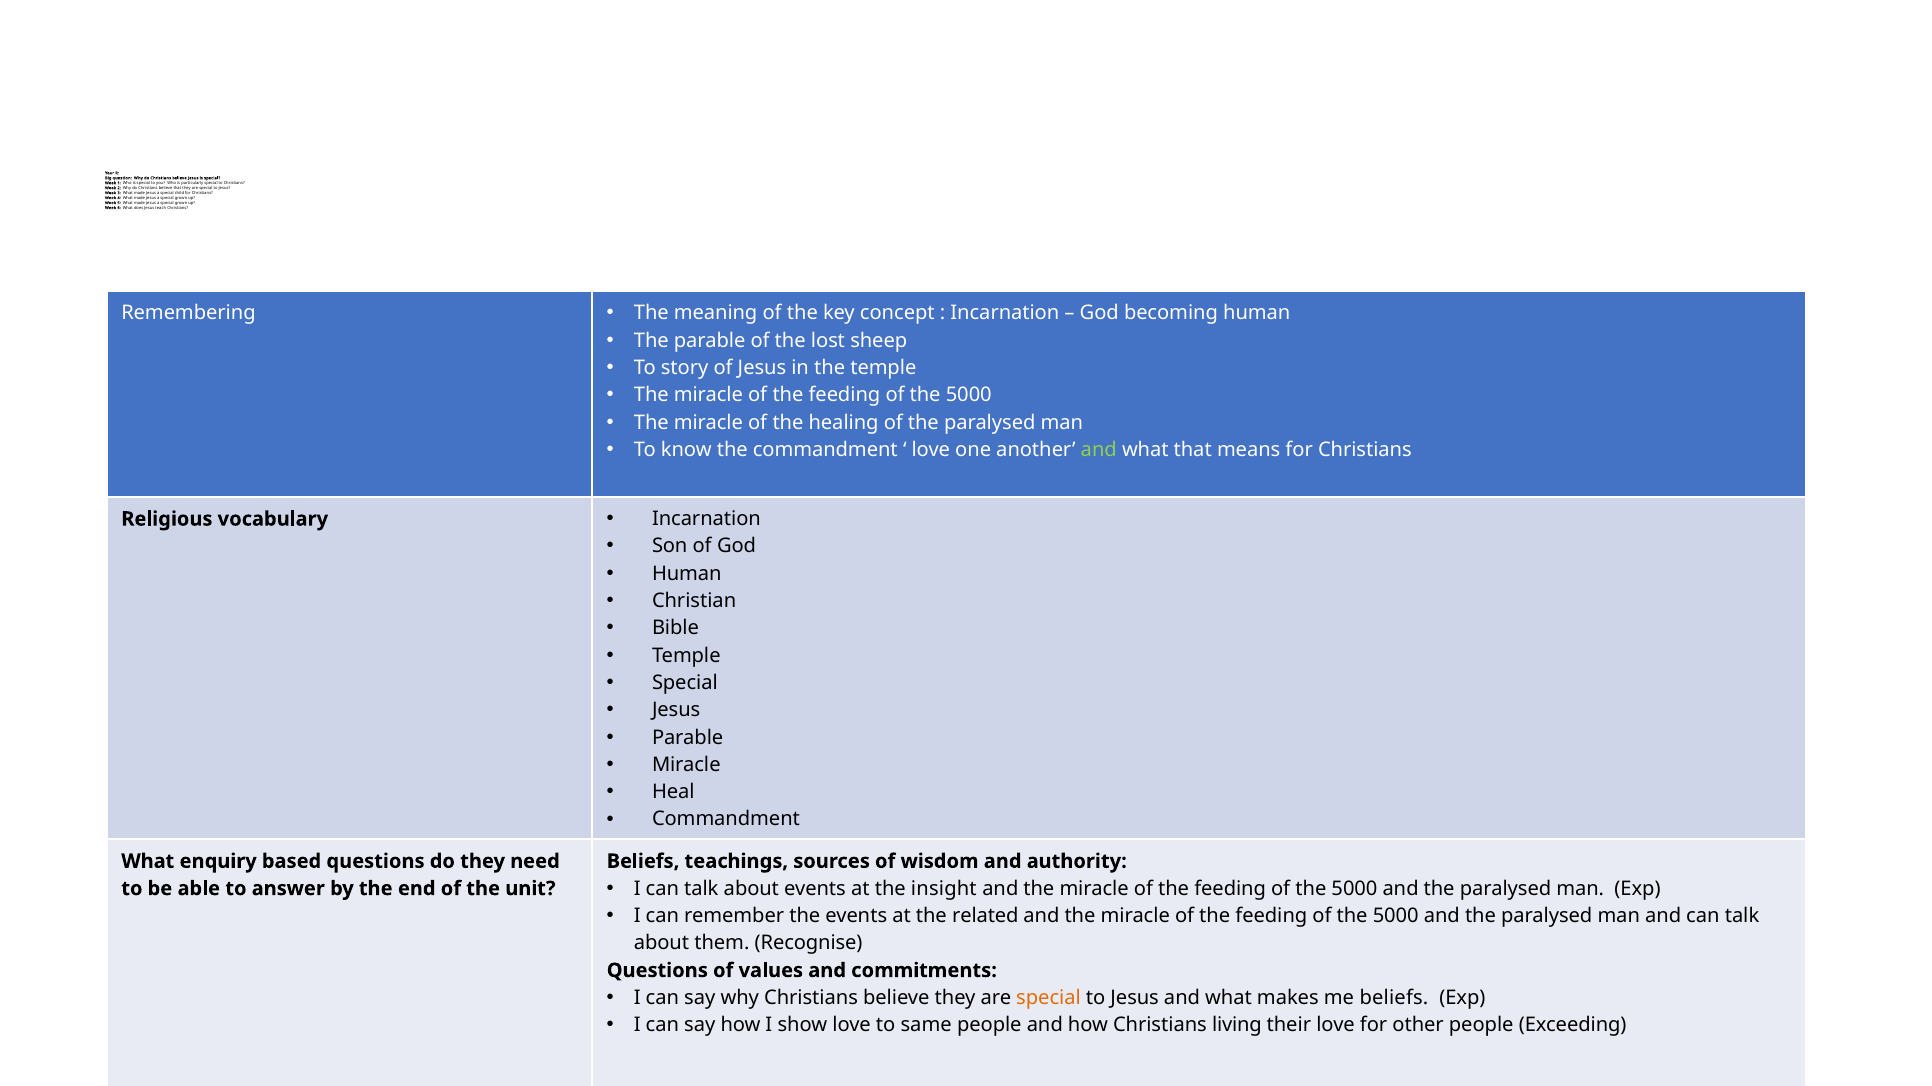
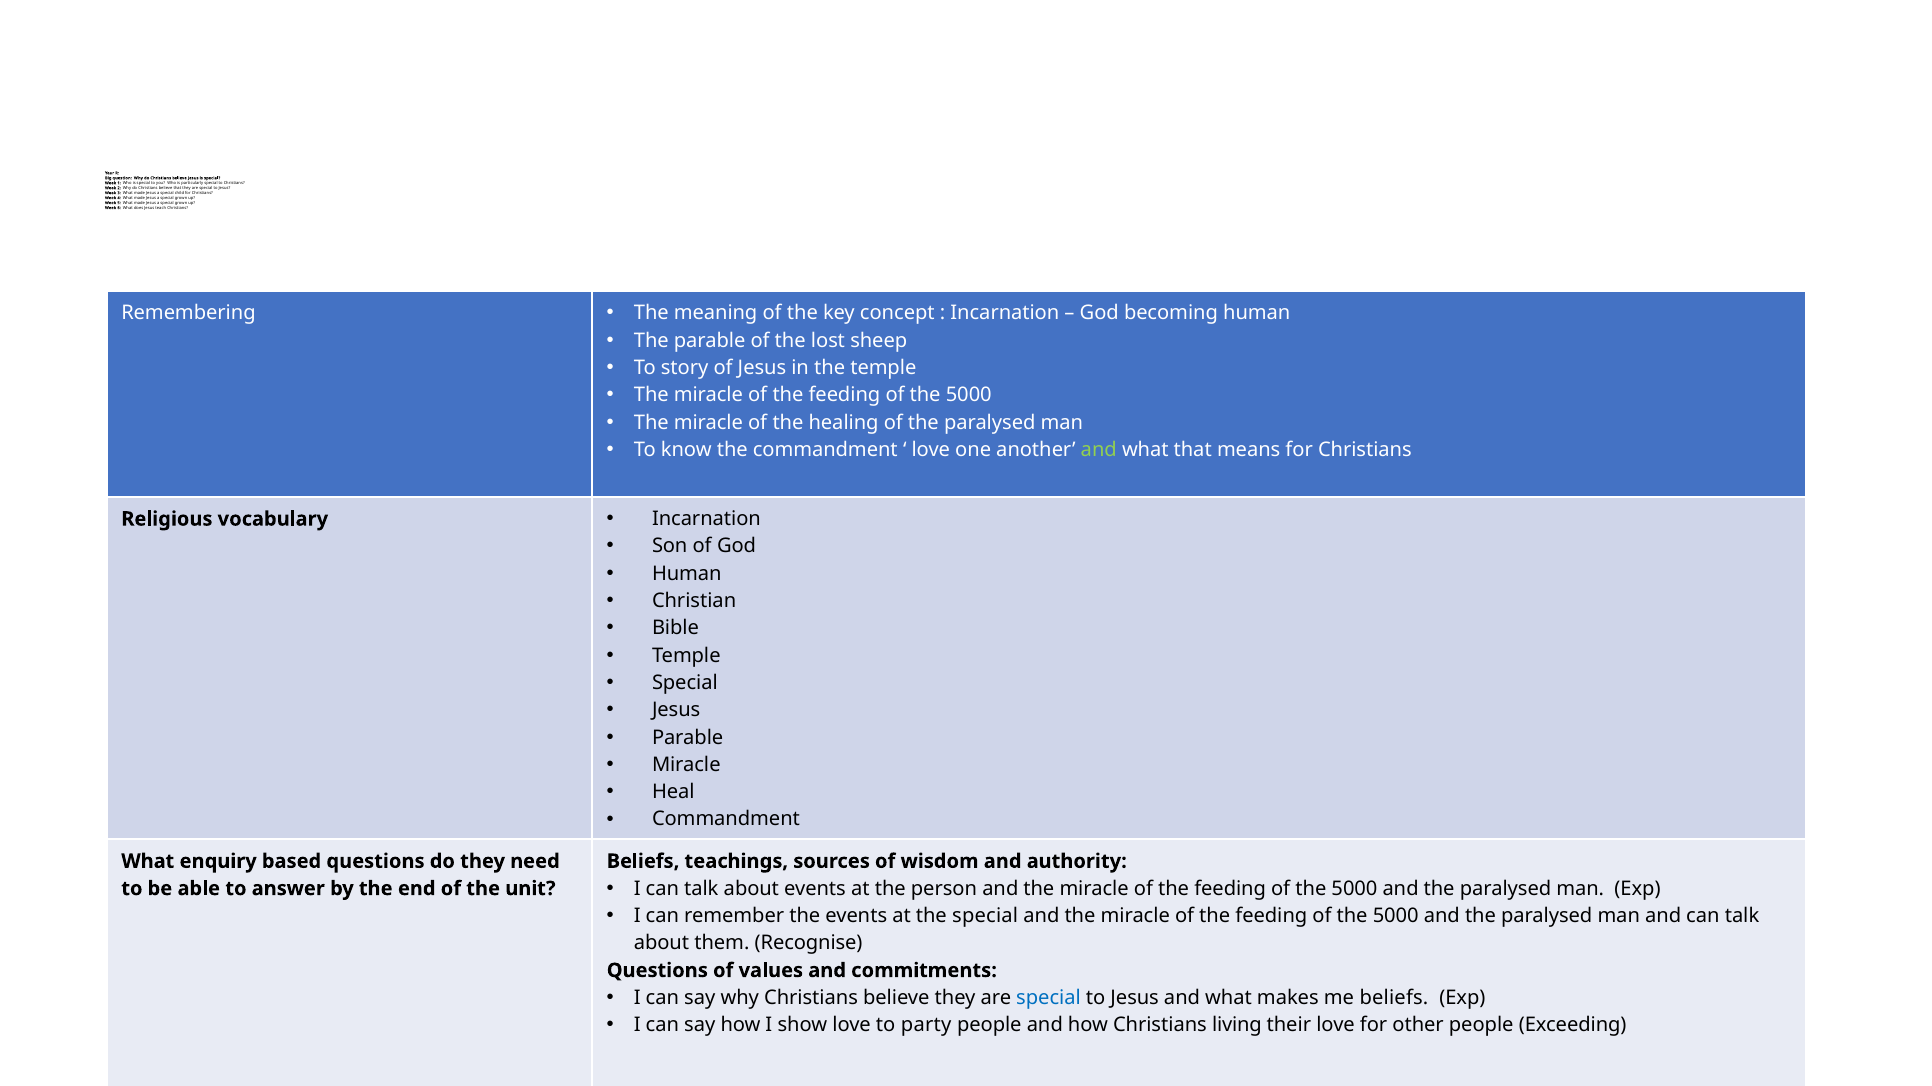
insight: insight -> person (944, 889)
the related: related -> special (985, 916)
special colour: orange -> blue (1048, 998)
same: same -> party (926, 1026)
